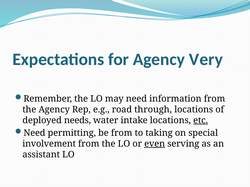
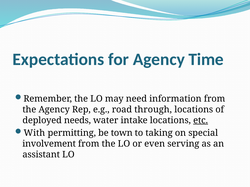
Very: Very -> Time (206, 60)
Need: Need -> With (34, 133)
be from: from -> town (122, 133)
even underline: present -> none (155, 144)
